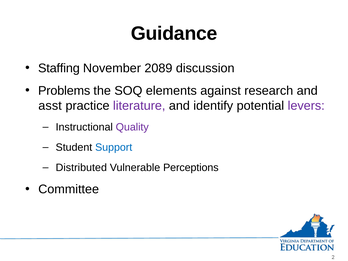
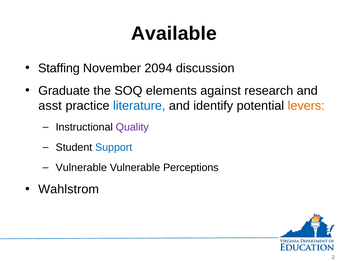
Guidance: Guidance -> Available (174, 34)
2089: 2089 -> 2094 (158, 68)
Problems: Problems -> Graduate (64, 91)
literature colour: purple -> blue (139, 106)
levers colour: purple -> orange (306, 106)
Distributed: Distributed -> Vulnerable (81, 168)
Committee: Committee -> Wahlstrom (69, 189)
